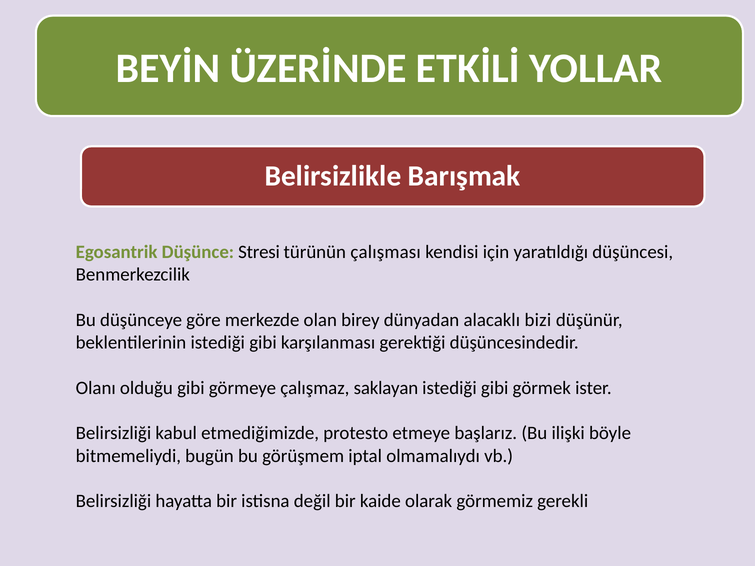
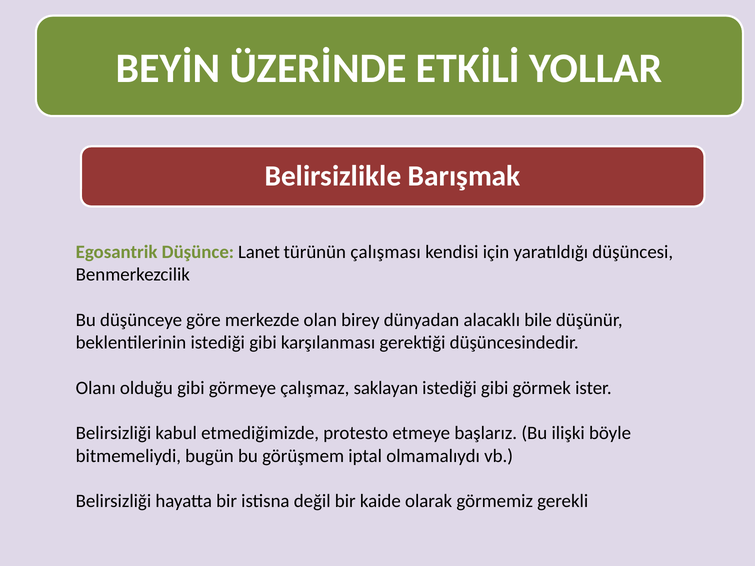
Stresi: Stresi -> Lanet (259, 252)
bizi: bizi -> bile (538, 320)
